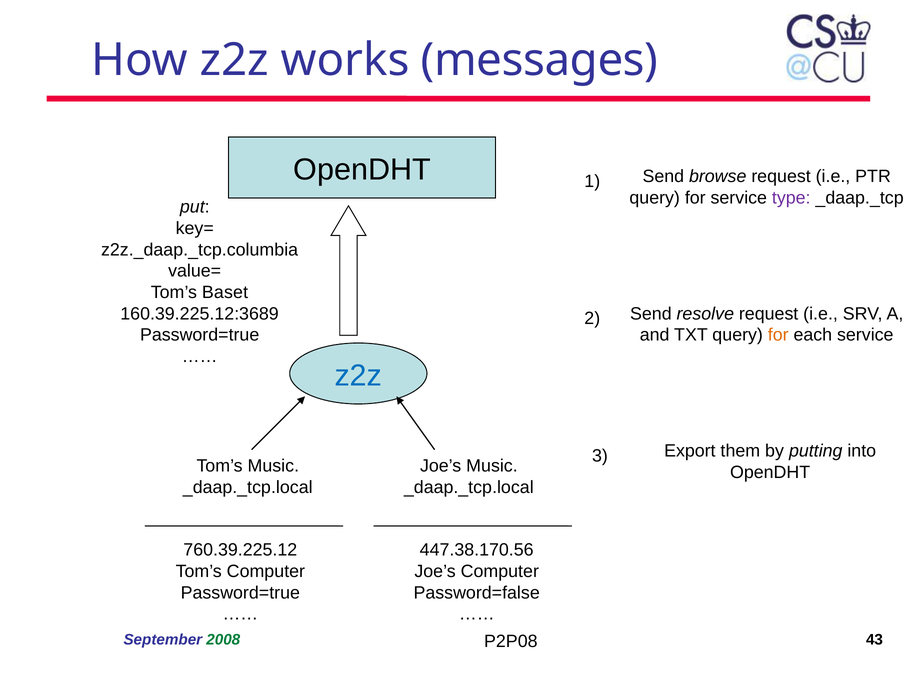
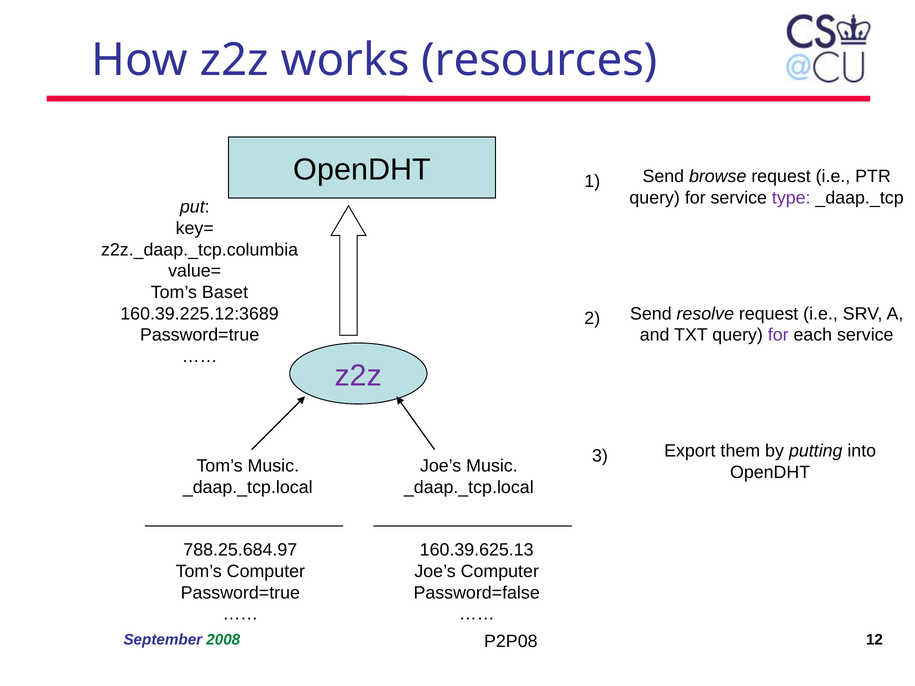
messages: messages -> resources (539, 60)
for colour: orange -> purple (778, 335)
z2z colour: blue -> purple (358, 376)
760.39.225.12: 760.39.225.12 -> 788.25.684.97 (240, 550)
447.38.170.56: 447.38.170.56 -> 160.39.625.13 (477, 550)
43: 43 -> 12 (874, 640)
